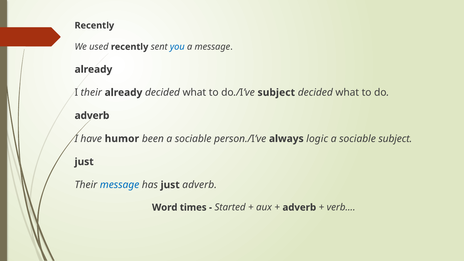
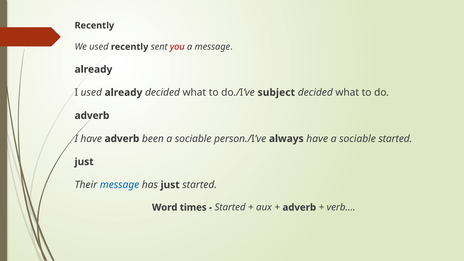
you colour: blue -> red (177, 47)
I their: their -> used (91, 92)
have humor: humor -> adverb (122, 139)
always logic: logic -> have (317, 139)
sociable subject: subject -> started (395, 139)
just adverb: adverb -> started (200, 185)
